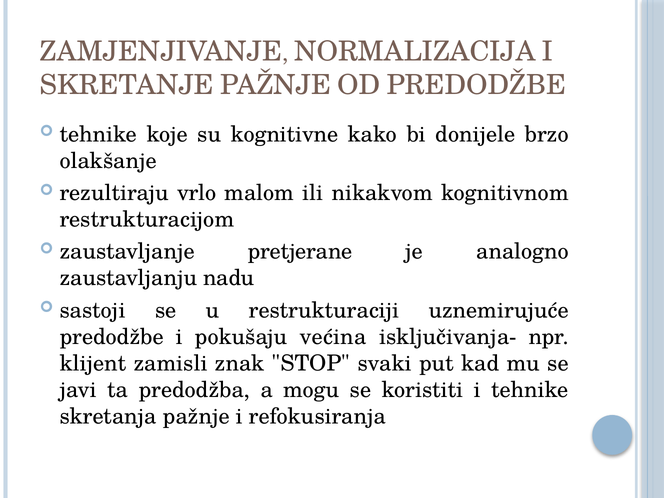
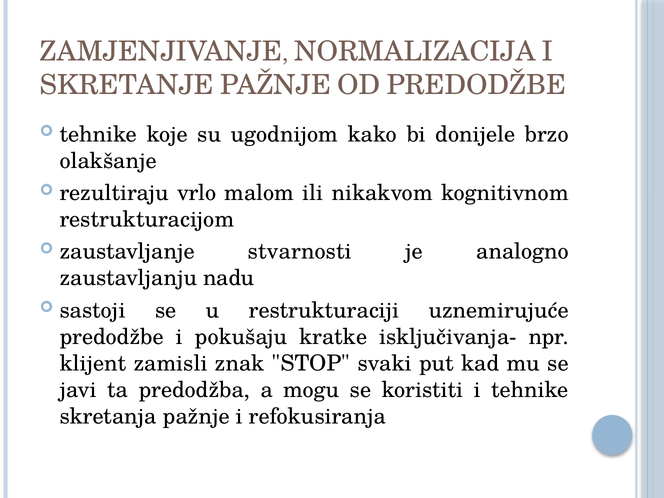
kognitivne: kognitivne -> ugodnijom (285, 134)
pretjerane: pretjerane -> stvarnosti (300, 252)
većina: većina -> kratke (333, 337)
